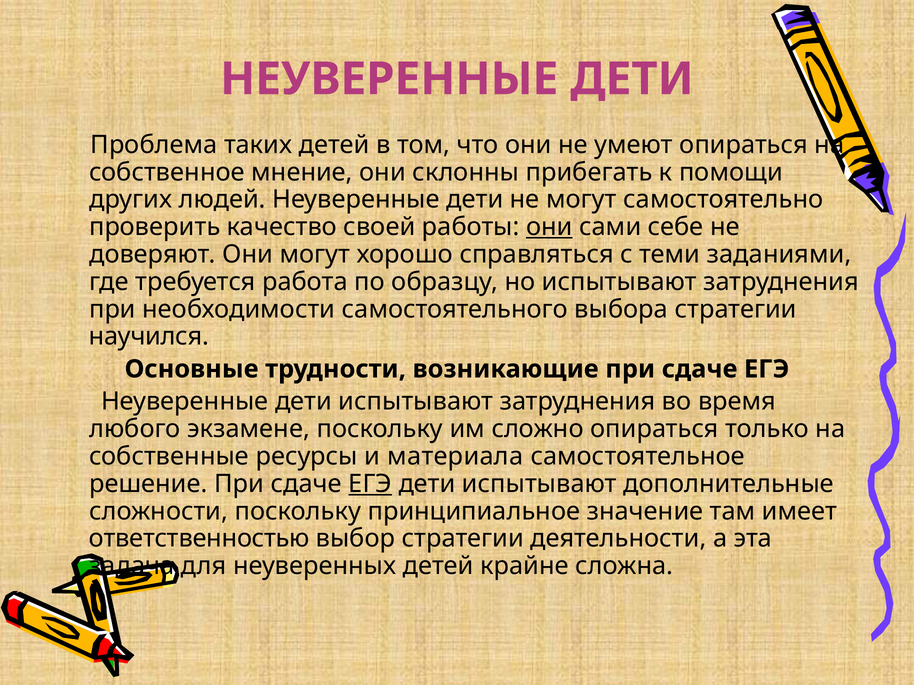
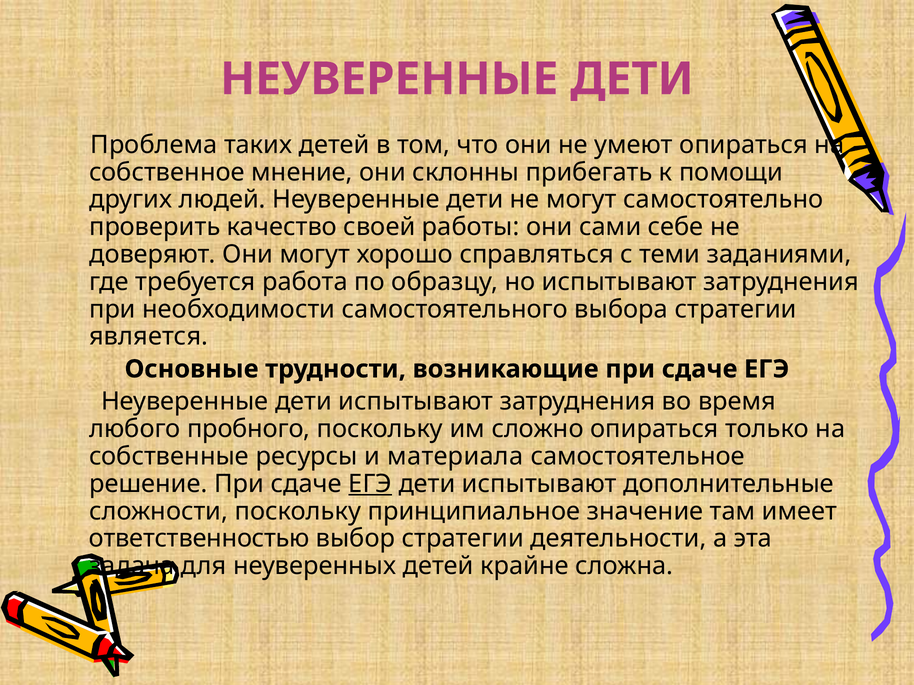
они underline: present -> none (549, 227)
научился: научился -> является (149, 337)
экзамене: экзамене -> пробного (249, 429)
